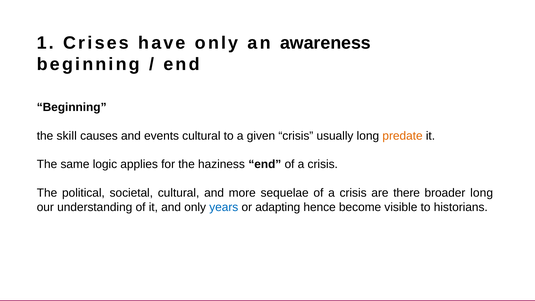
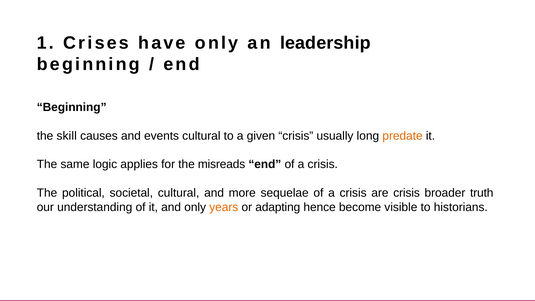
awareness: awareness -> leadership (325, 43)
haziness: haziness -> misreads (222, 164)
are there: there -> crisis (407, 193)
broader long: long -> truth (482, 193)
years colour: blue -> orange (224, 207)
